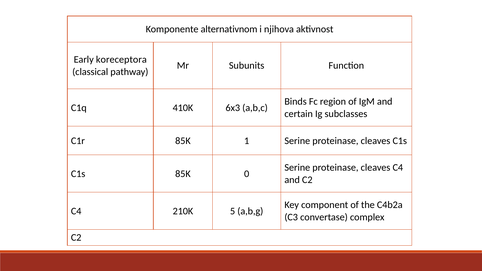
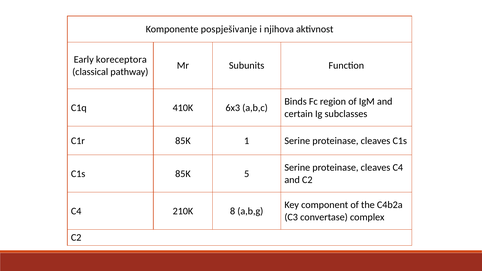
alternativnom: alternativnom -> pospješivanje (229, 29)
0: 0 -> 5 (247, 174)
5: 5 -> 8 (233, 211)
